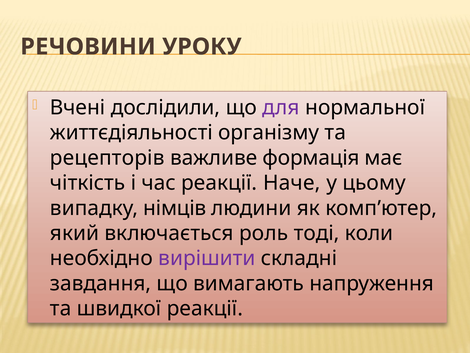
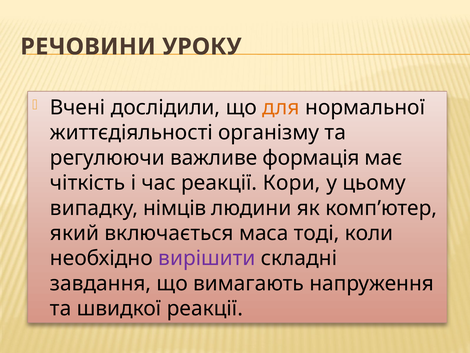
для colour: purple -> orange (281, 107)
рецепторів: рецепторів -> регулюючи (107, 158)
Наче: Наче -> Кори (292, 183)
роль: роль -> маса (264, 233)
